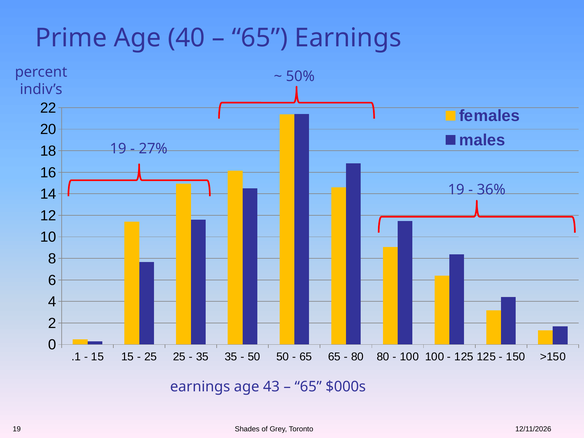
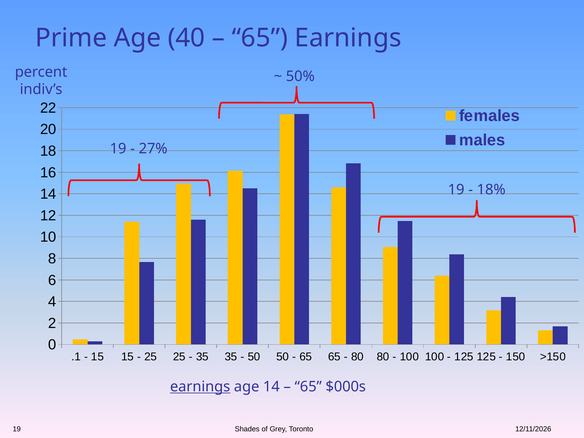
36%: 36% -> 18% (491, 190)
earnings underline: none -> present (200, 387)
age 43: 43 -> 14 (271, 387)
